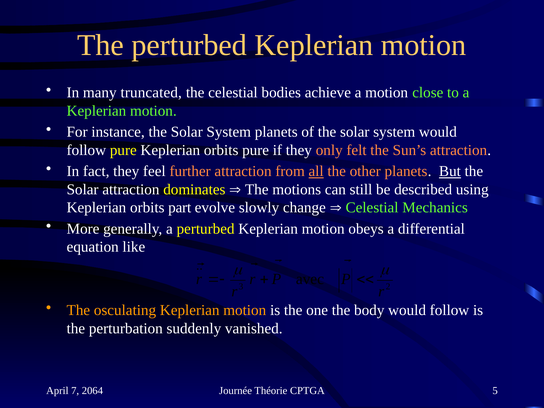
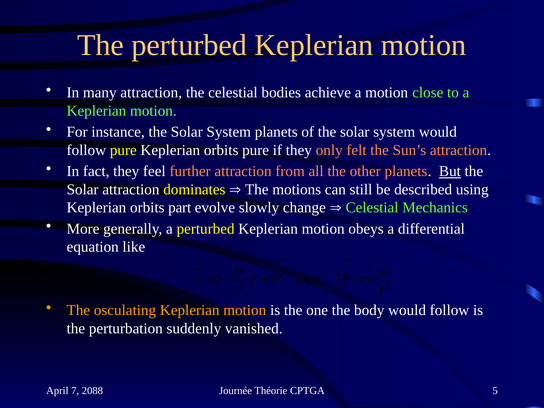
many truncated: truncated -> attraction (151, 93)
all underline: present -> none (316, 171)
2064: 2064 -> 2088 (92, 391)
